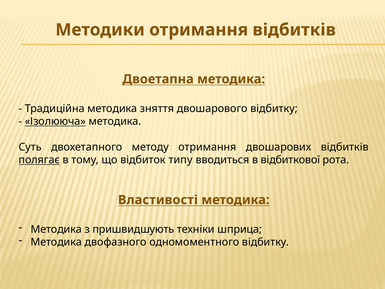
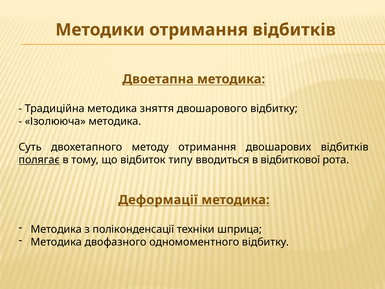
Ізолююча underline: present -> none (55, 121)
Властивості: Властивості -> Деформації (158, 200)
пришвидшують: пришвидшують -> поліконденсації (133, 229)
